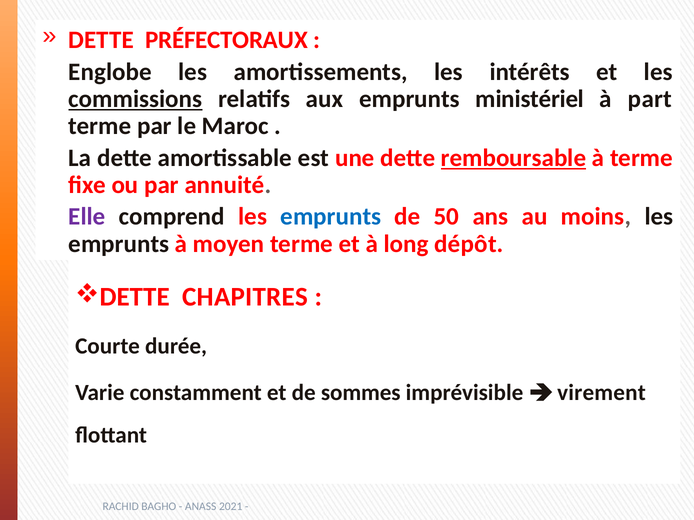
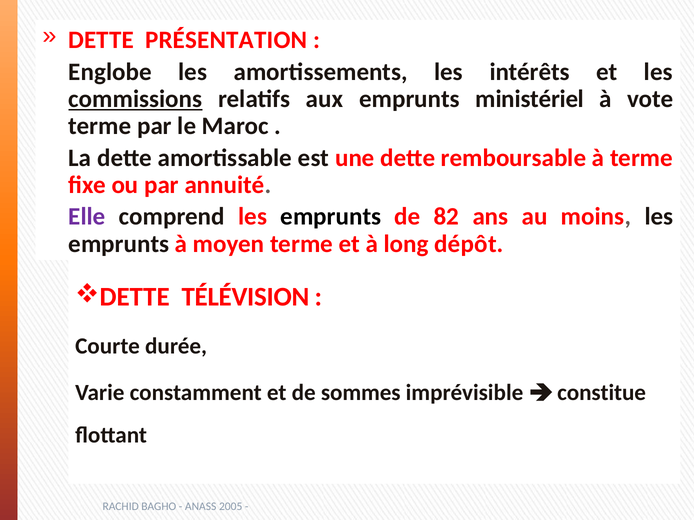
PRÉFECTORAUX: PRÉFECTORAUX -> PRÉSENTATION (226, 40)
part: part -> vote (650, 99)
remboursable underline: present -> none (514, 158)
emprunts colour: blue -> black (331, 217)
50: 50 -> 82 (446, 217)
CHAPITRES: CHAPITRES -> TÉLÉVISION (245, 297)
virement: virement -> constitue (602, 393)
2021: 2021 -> 2005 (231, 507)
